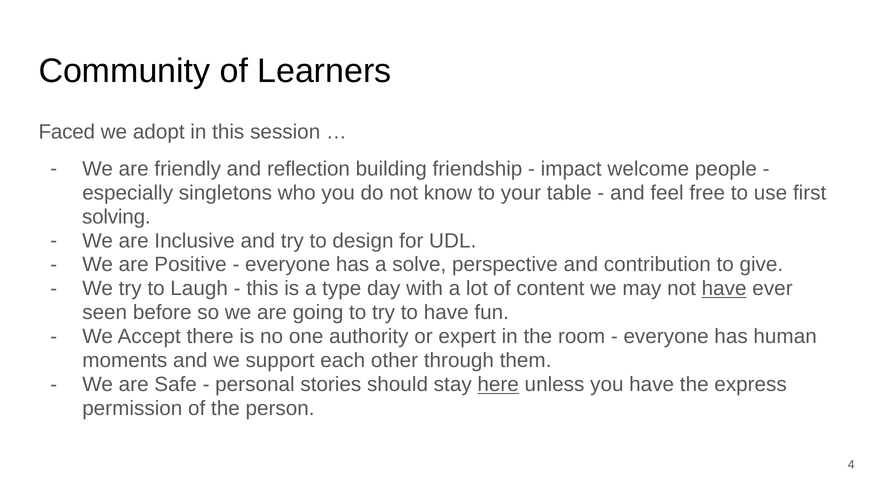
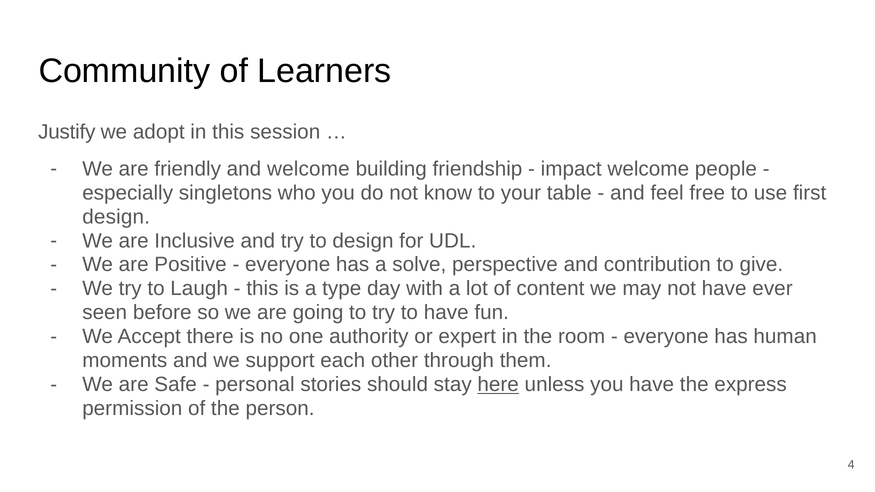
Faced: Faced -> Justify (67, 132)
and reflection: reflection -> welcome (308, 169)
solving: solving -> design (116, 217)
have underline: present -> none (724, 289)
